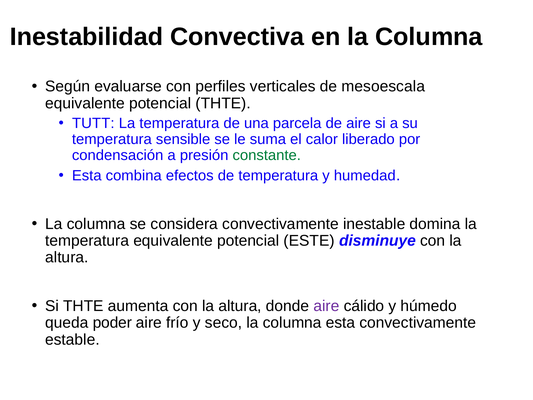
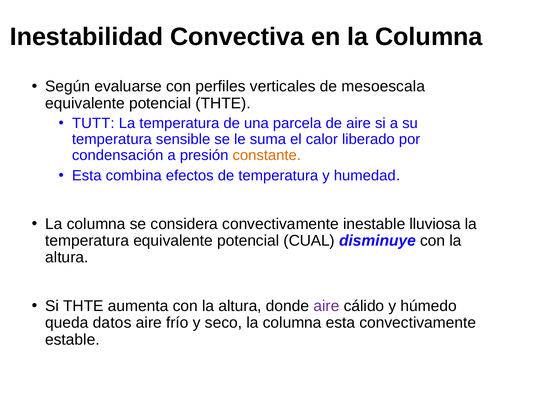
constante colour: green -> orange (267, 155)
domina: domina -> lluviosa (435, 224)
ESTE: ESTE -> CUAL (309, 241)
poder: poder -> datos (112, 323)
